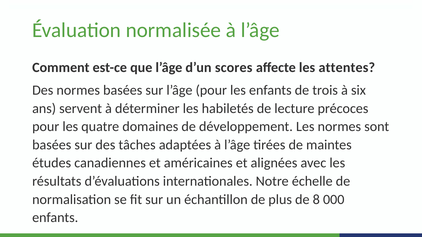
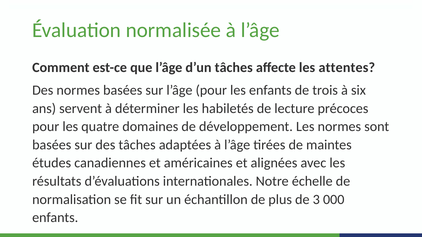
d’un scores: scores -> tâches (234, 68)
8: 8 -> 3 (316, 200)
